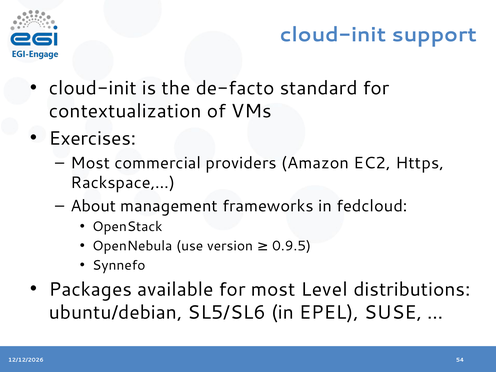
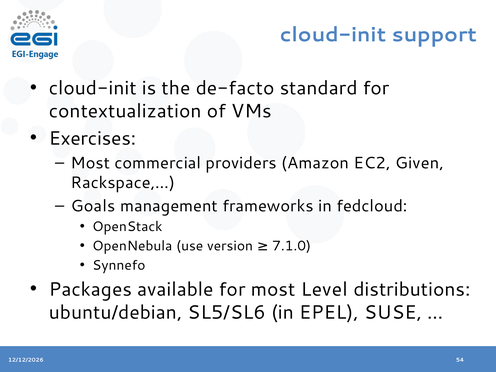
Https: Https -> Given (420, 163)
About: About -> Goals (93, 206)
0.9.5: 0.9.5 -> 7.1.0 (292, 246)
